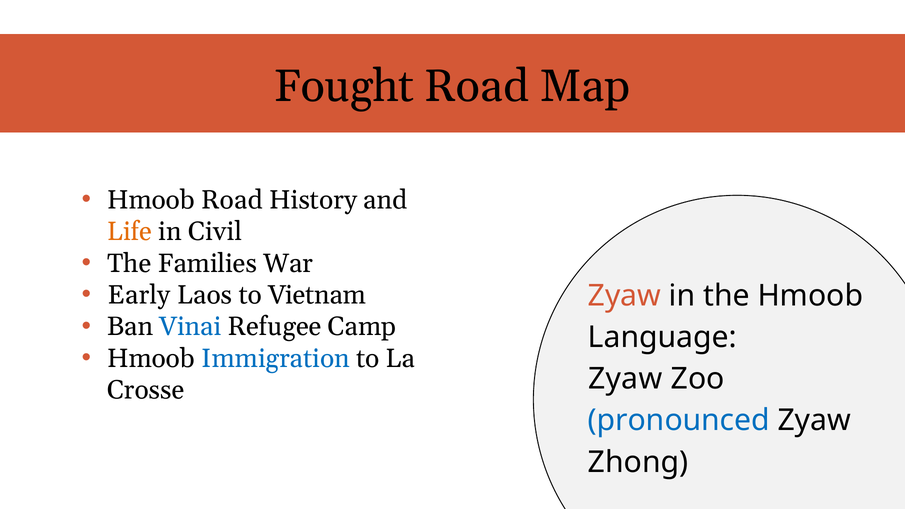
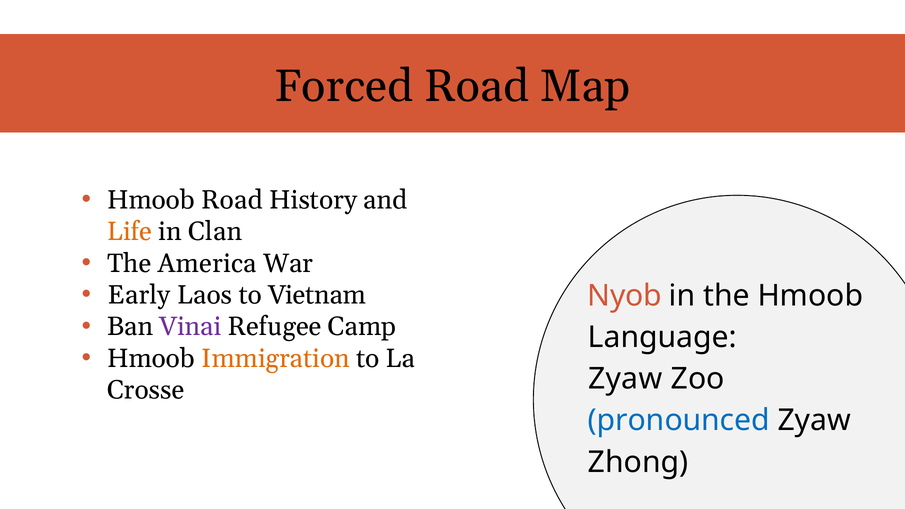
Fought: Fought -> Forced (344, 86)
Civil: Civil -> Clan (215, 232)
Families: Families -> America (207, 263)
Zyaw: Zyaw -> Nyob (625, 296)
Vinai colour: blue -> purple (190, 327)
Immigration colour: blue -> orange (276, 359)
